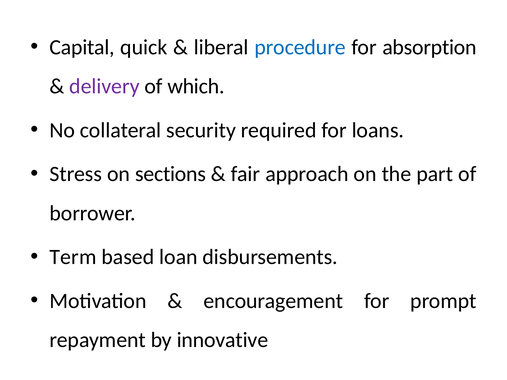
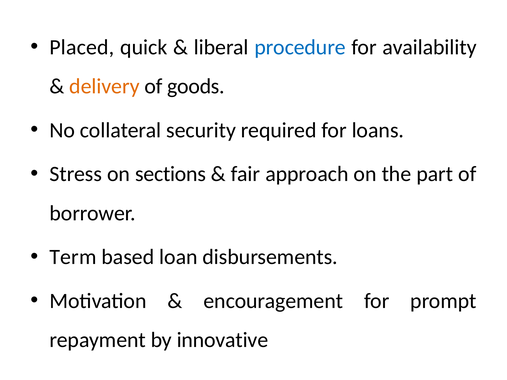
Capital: Capital -> Placed (82, 47)
absorption: absorption -> availability (429, 47)
delivery colour: purple -> orange (104, 86)
which: which -> goods (196, 86)
